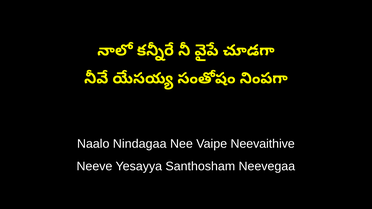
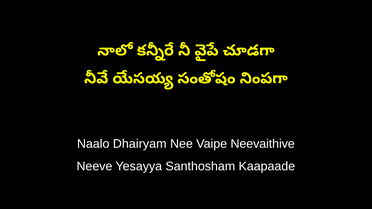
Nindagaa: Nindagaa -> Dhairyam (140, 144)
Neevegaa: Neevegaa -> Kaapaade (267, 166)
